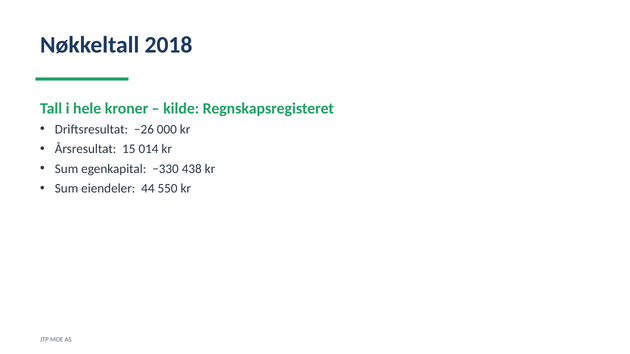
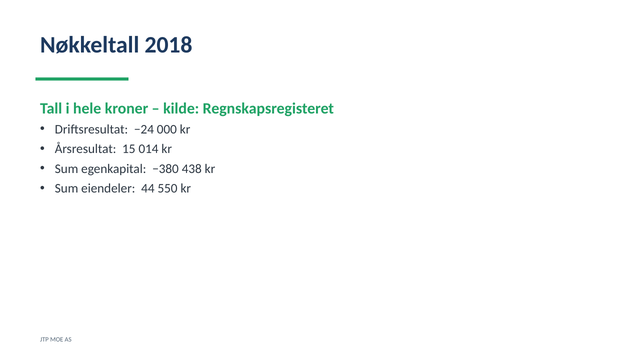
−26: −26 -> −24 (144, 130)
−330: −330 -> −380 (166, 169)
